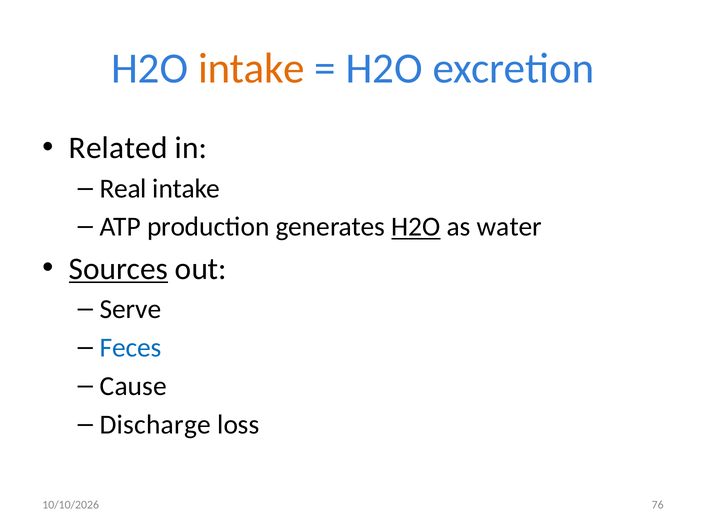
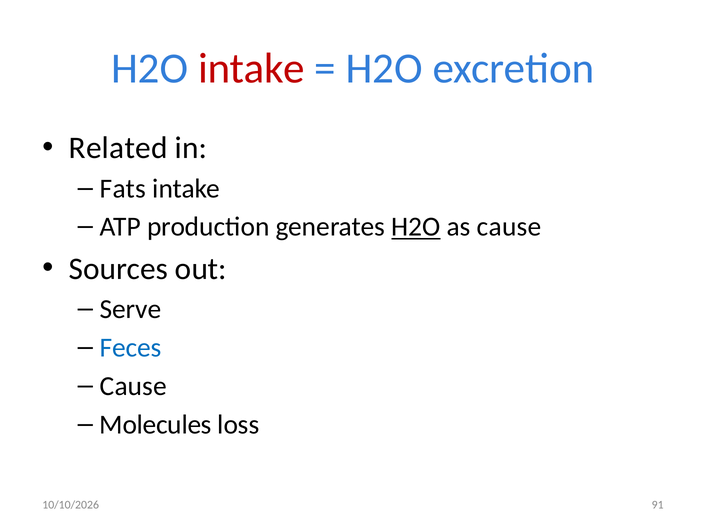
intake colour: orange -> red (251, 68)
Real: Real -> Fats (123, 189)
as water: water -> cause (509, 227)
Sources underline: present -> none (118, 269)
Discharge: Discharge -> Molecules (156, 425)
76: 76 -> 91 (658, 506)
